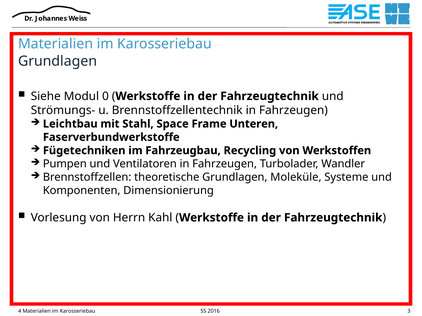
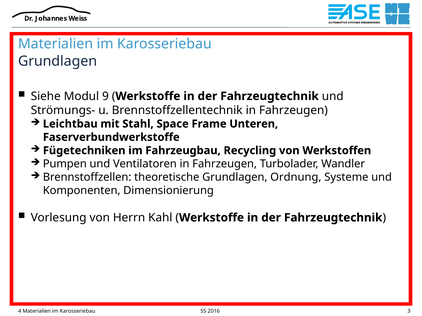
0: 0 -> 9 (105, 96)
Moleküle: Moleküle -> Ordnung (296, 177)
